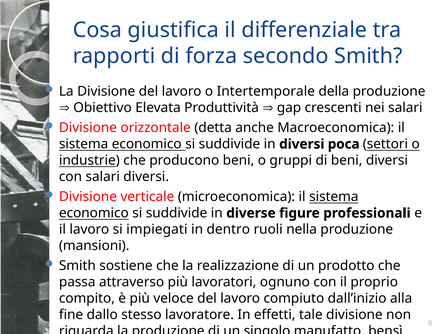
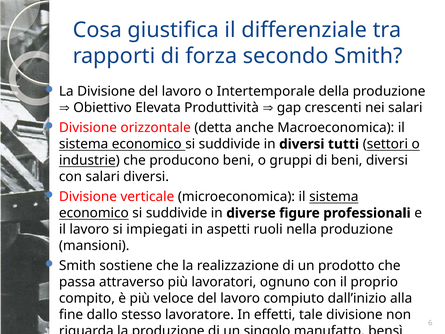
poca: poca -> tutti (344, 144)
dentro: dentro -> aspetti (228, 229)
